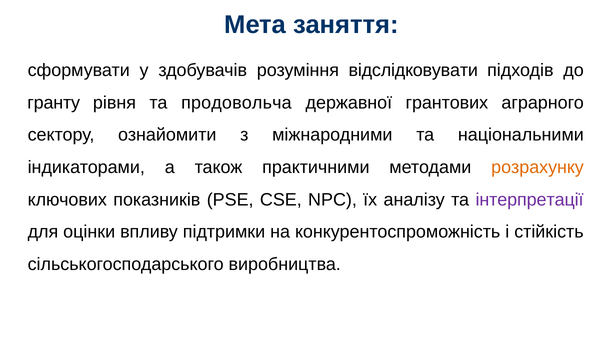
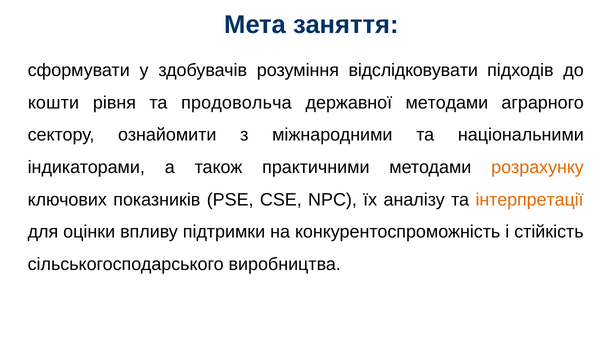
гранту: гранту -> кошти (54, 103)
державної грантових: грантових -> методами (447, 103)
інтерпретації colour: purple -> orange (530, 200)
